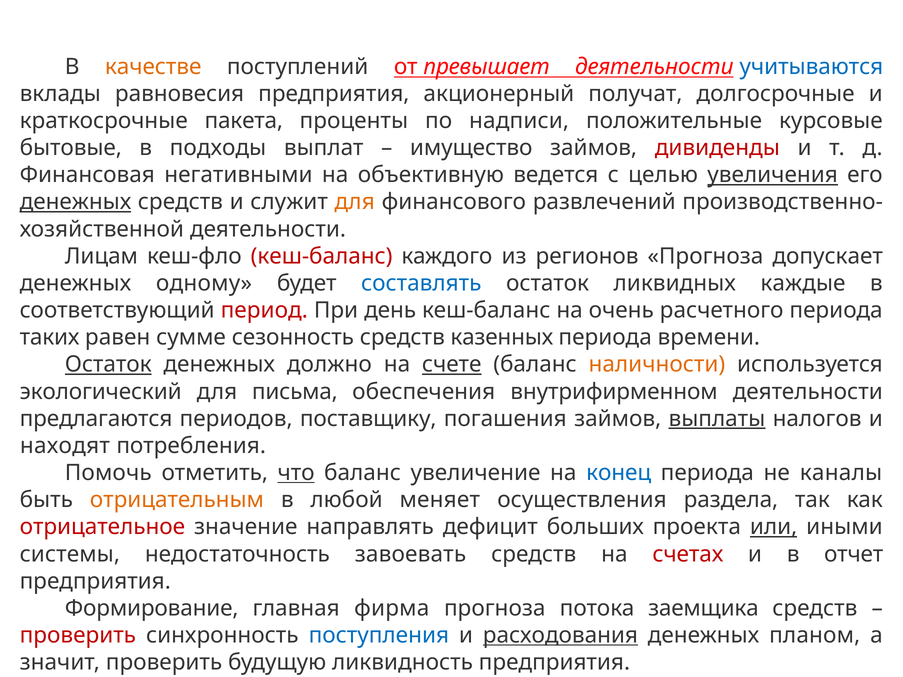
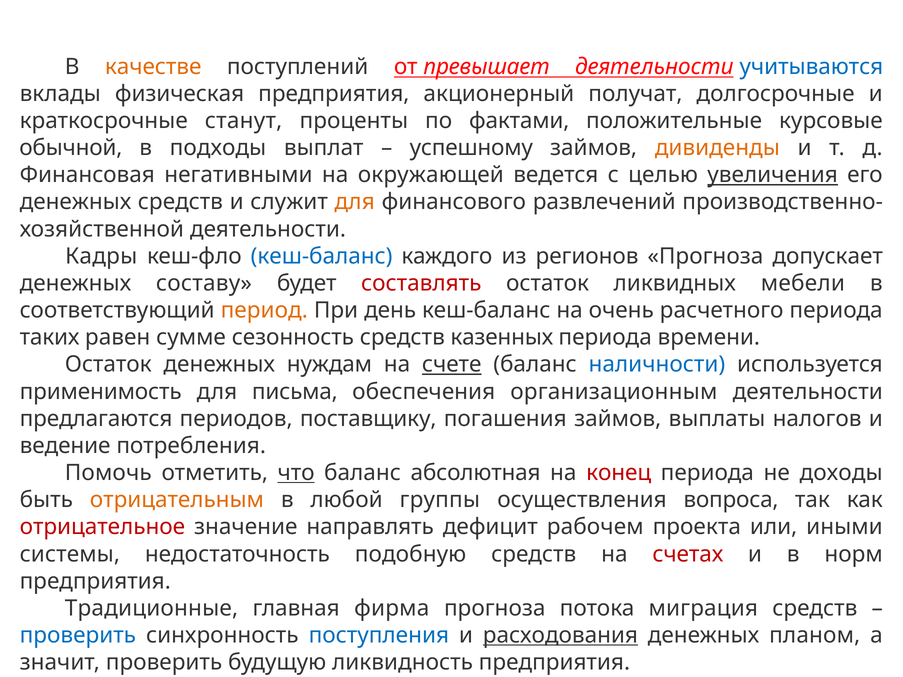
равновесия: равновесия -> физическая (180, 94)
пакета: пакета -> станут (244, 121)
надписи: надписи -> фактами (519, 121)
бытовые: бытовые -> обычной (71, 148)
имущество: имущество -> успешному (471, 148)
дивиденды colour: red -> orange (717, 148)
объективную: объективную -> окружающей (431, 175)
денежных underline: present -> none (75, 202)
Лицам: Лицам -> Кадры (101, 256)
кеш-баланс colour: red -> blue (322, 256)
одному: одному -> составу (204, 283)
составлять colour: blue -> red (421, 283)
каждые: каждые -> мебели (803, 283)
период colour: red -> orange (264, 310)
Остаток underline: present -> none (108, 365)
должно: должно -> нуждам (329, 365)
наличности colour: orange -> blue (657, 365)
экологический: экологический -> применимость (101, 392)
внутрифирменном: внутрифирменном -> организационным (614, 392)
выплаты underline: present -> none (717, 419)
находят: находят -> ведение (65, 446)
увеличение: увеличение -> абсолютная (476, 473)
конец colour: blue -> red (619, 473)
каналы: каналы -> доходы (841, 473)
меняет: меняет -> группы (440, 500)
раздела: раздела -> вопроса (731, 500)
больших: больших -> рабочем (595, 527)
или underline: present -> none (774, 527)
завоевать: завоевать -> подобную (411, 554)
отчет: отчет -> норм (854, 554)
Формирование: Формирование -> Традиционные (151, 608)
заемщика: заемщика -> миграция (703, 608)
проверить colour: red -> blue (78, 636)
